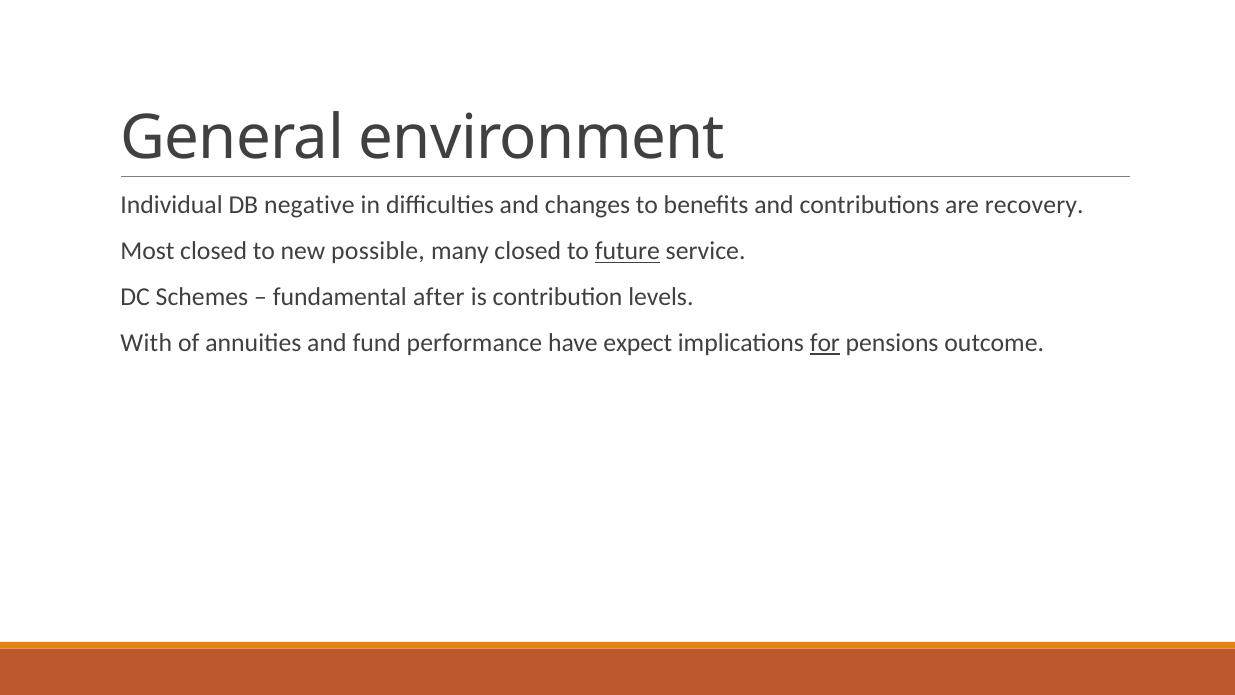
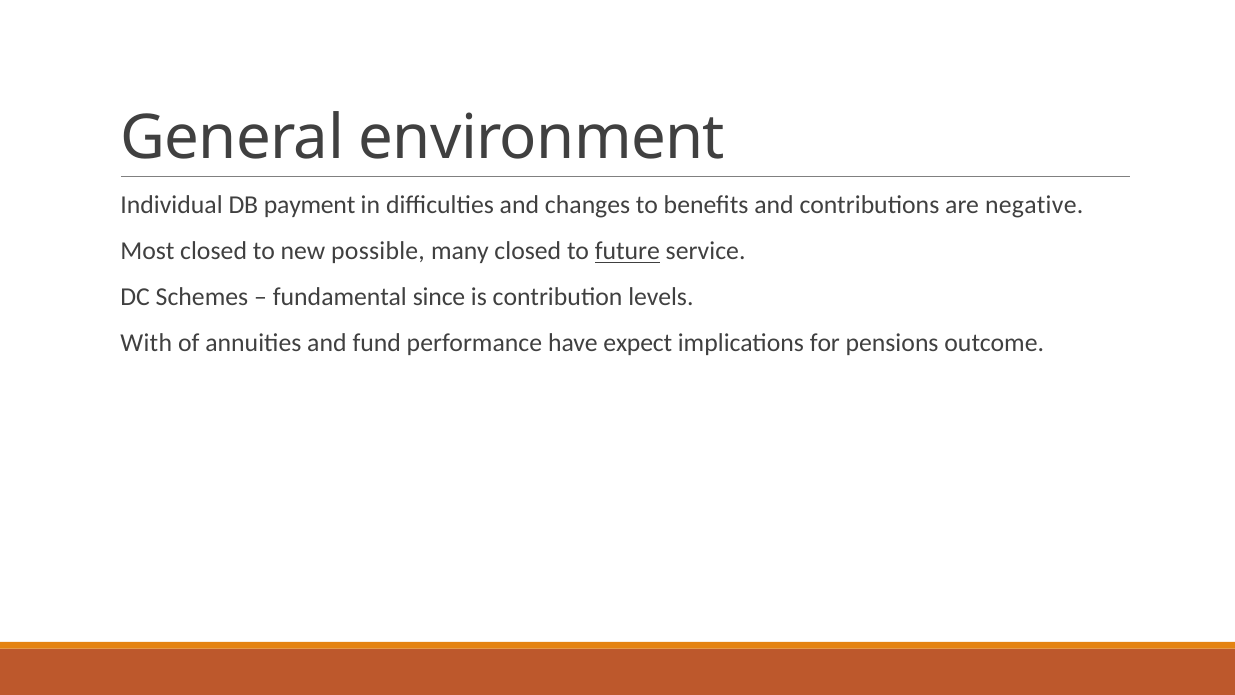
negative: negative -> payment (310, 205)
recovery: recovery -> negative (1034, 205)
after: after -> since (439, 297)
for underline: present -> none (825, 343)
